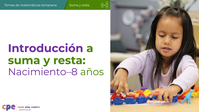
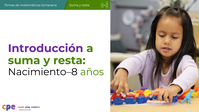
Nacimiento–8 colour: purple -> black (43, 72)
